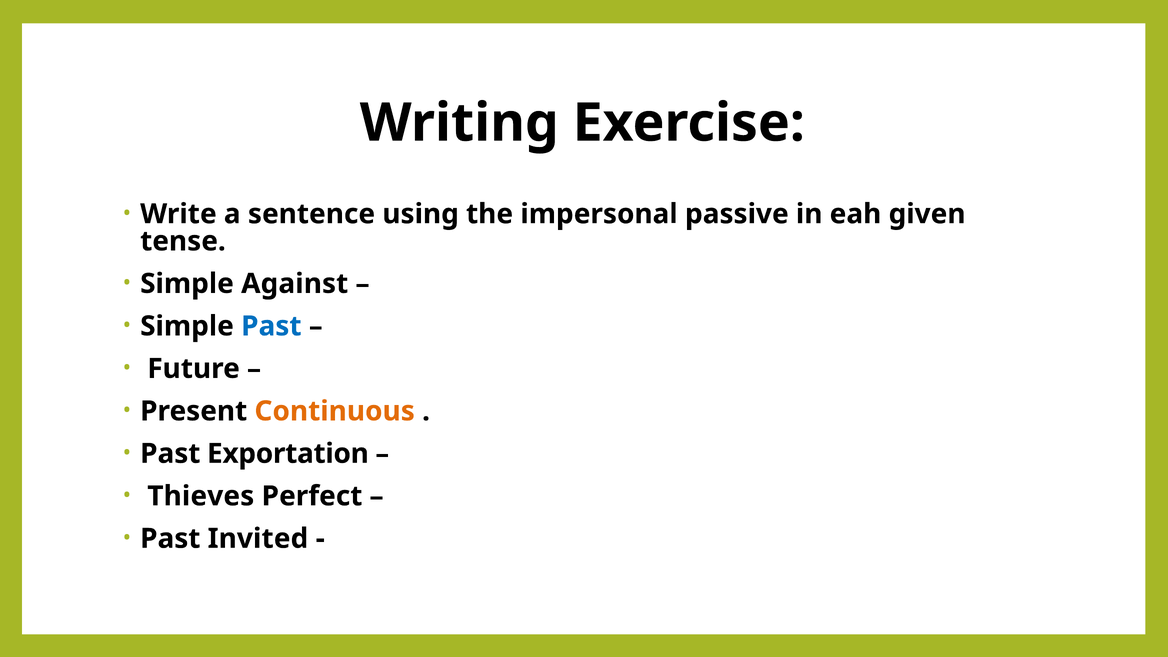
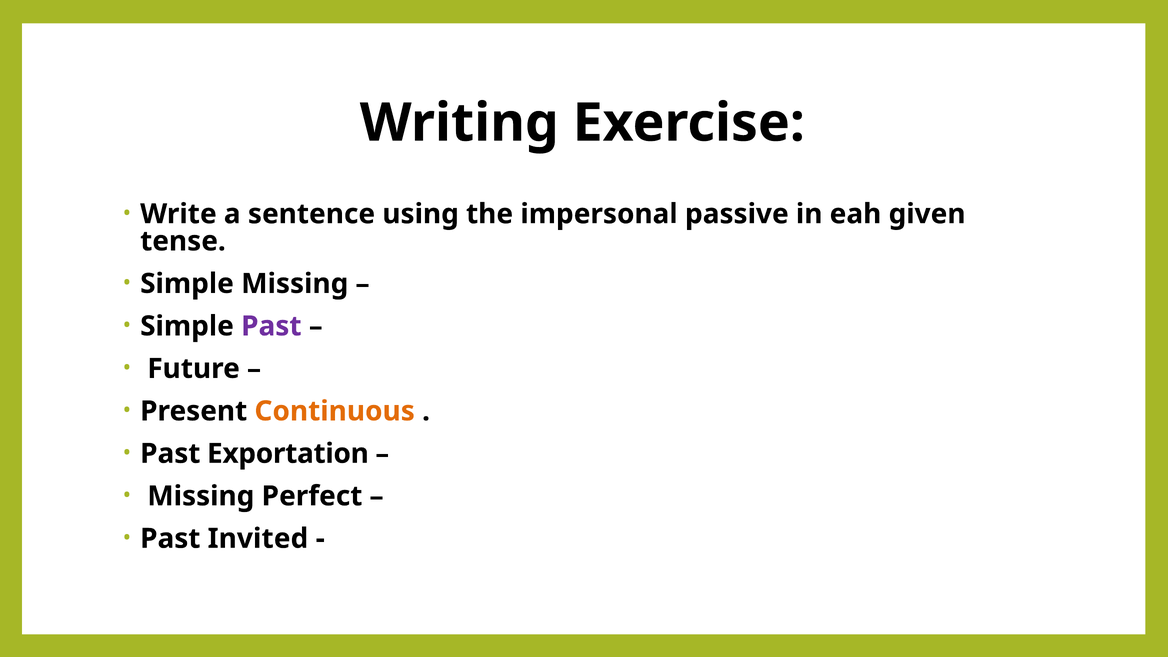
Simple Against: Against -> Missing (295, 284)
Past colour: blue -> purple (271, 326)
Thieves: Thieves -> Missing (201, 496)
